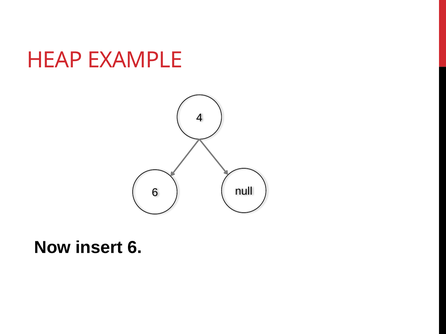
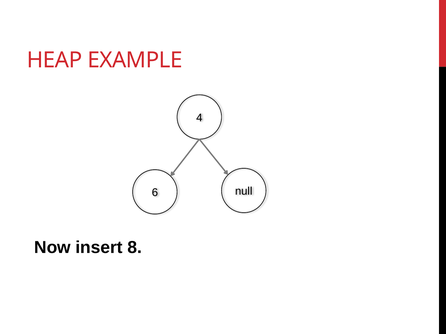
insert 6: 6 -> 8 (135, 248)
